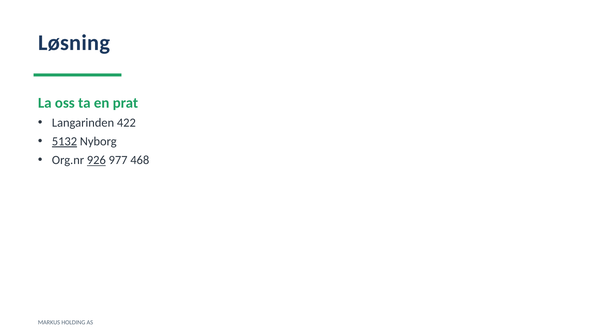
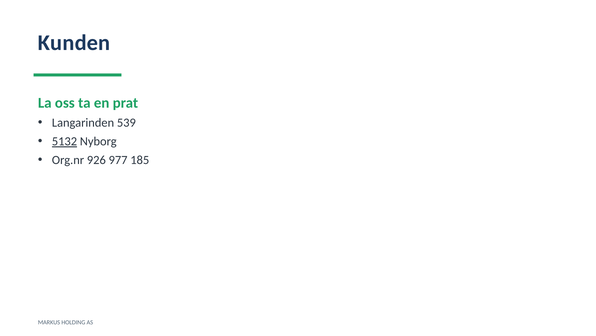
Løsning: Løsning -> Kunden (74, 43)
422: 422 -> 539 (126, 123)
926 underline: present -> none (96, 160)
468: 468 -> 185 (140, 160)
